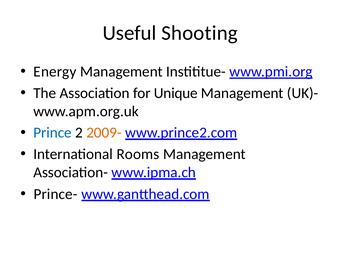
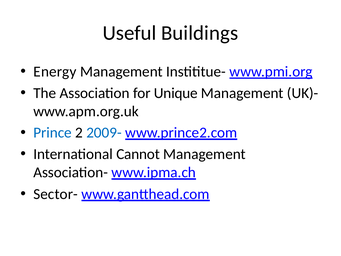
Shooting: Shooting -> Buildings (200, 33)
2009- colour: orange -> blue (104, 133)
Rooms: Rooms -> Cannot (138, 154)
Prince-: Prince- -> Sector- (56, 194)
